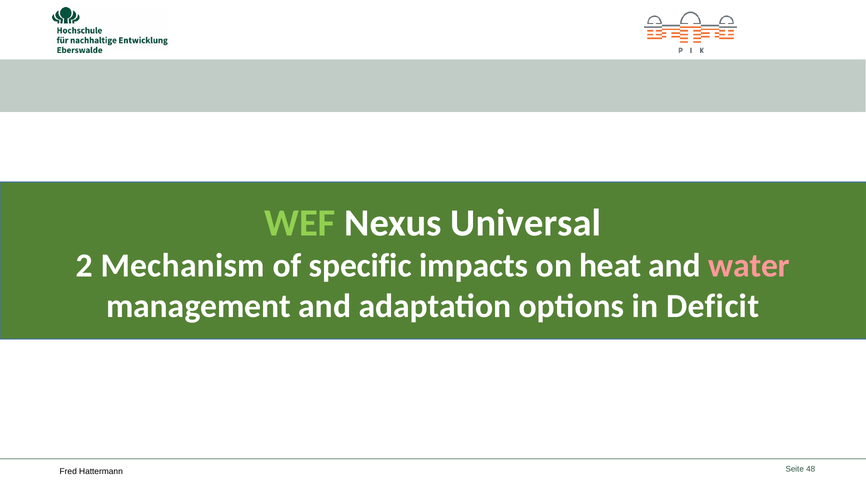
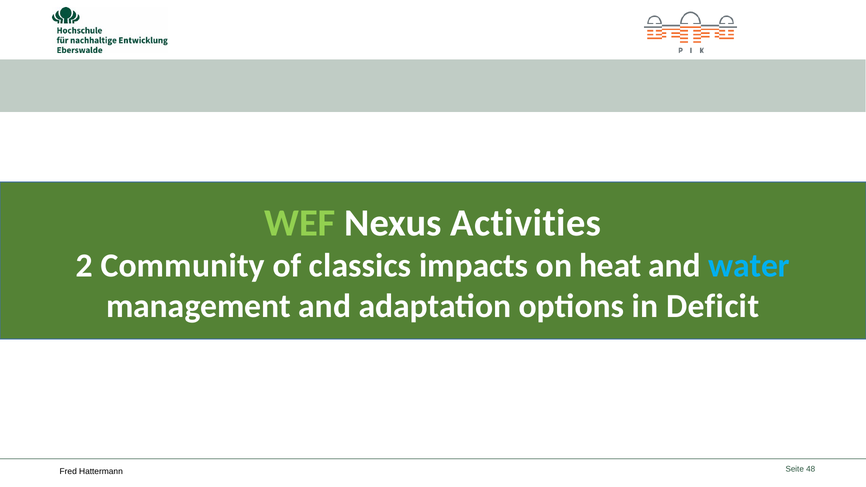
Universal: Universal -> Activities (526, 223)
Mechanism: Mechanism -> Community (183, 266)
specific: specific -> classics (360, 266)
water colour: pink -> light blue (749, 266)
